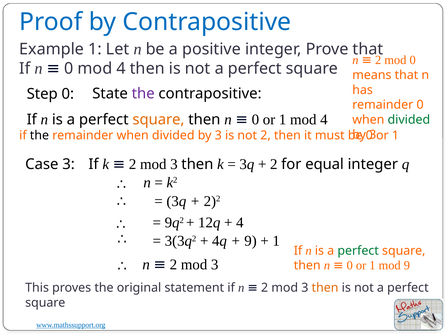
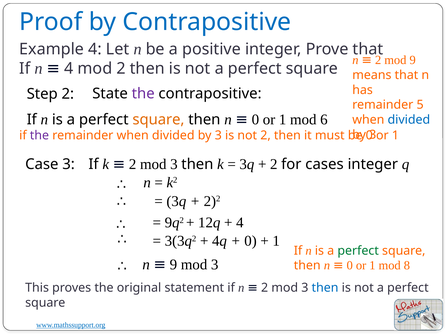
Example 1: 1 -> 4 (95, 49)
mod 0: 0 -> 9 (413, 60)
0: 0 -> 4 (69, 68)
4: 4 -> 2 (121, 68)
Step 0: 0 -> 2 (68, 94)
remainder 0: 0 -> 5 (420, 105)
1 mod 4: 4 -> 6 (324, 120)
divided colour: green -> blue (409, 120)
the colour: black -> purple (39, 135)
equal: equal -> cases (324, 164)
9: 9 -> 0 (251, 241)
2: 2 -> 9 (173, 264)
mod 9: 9 -> 8 (407, 265)
then colour: orange -> blue (325, 287)
